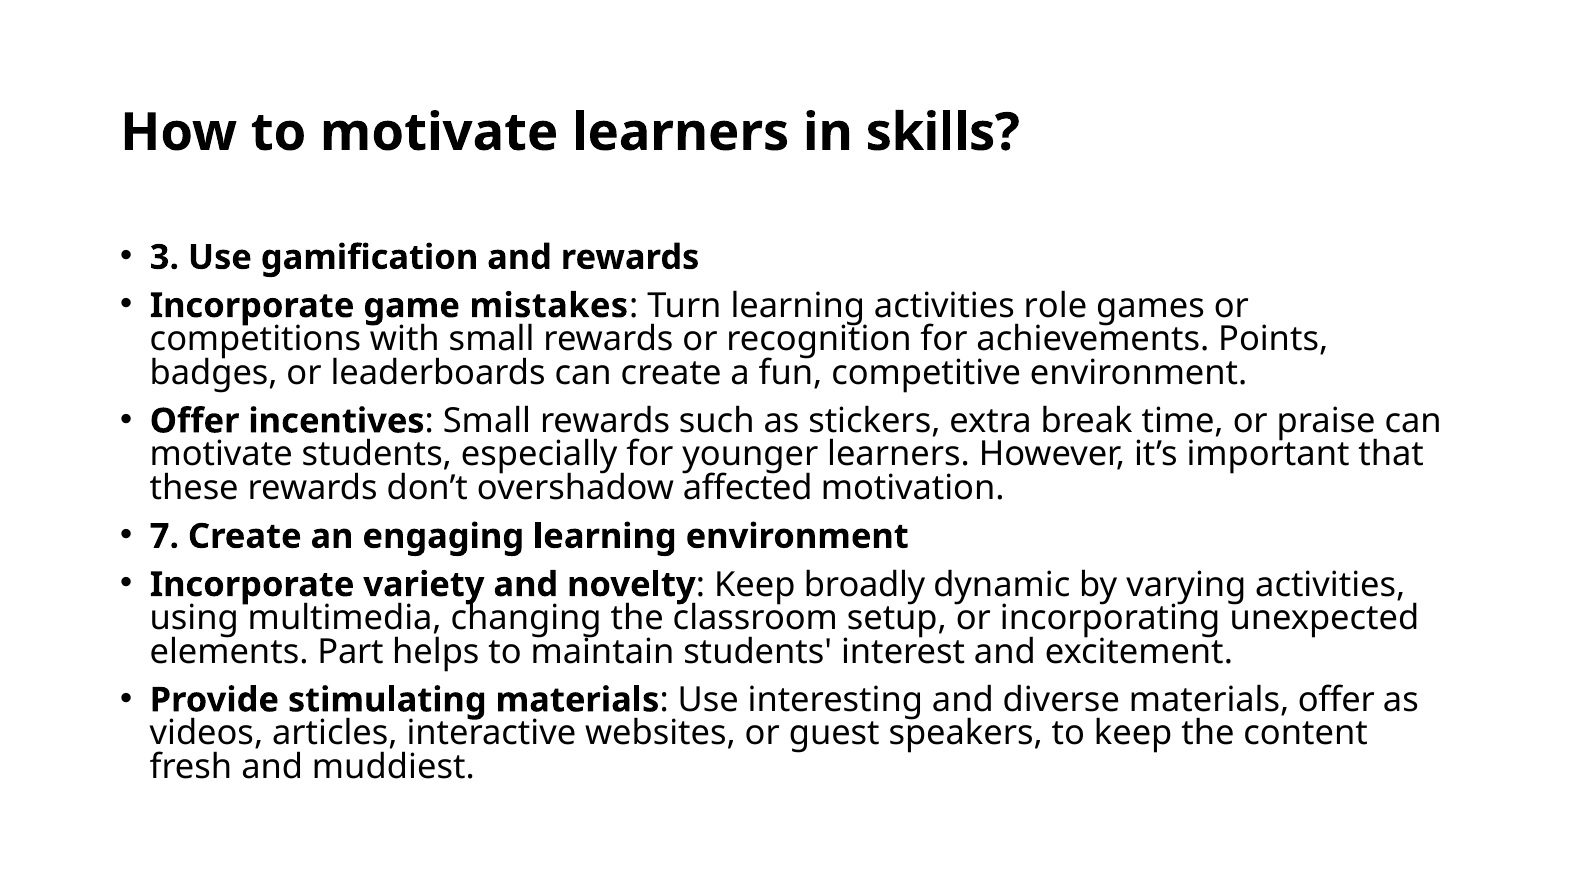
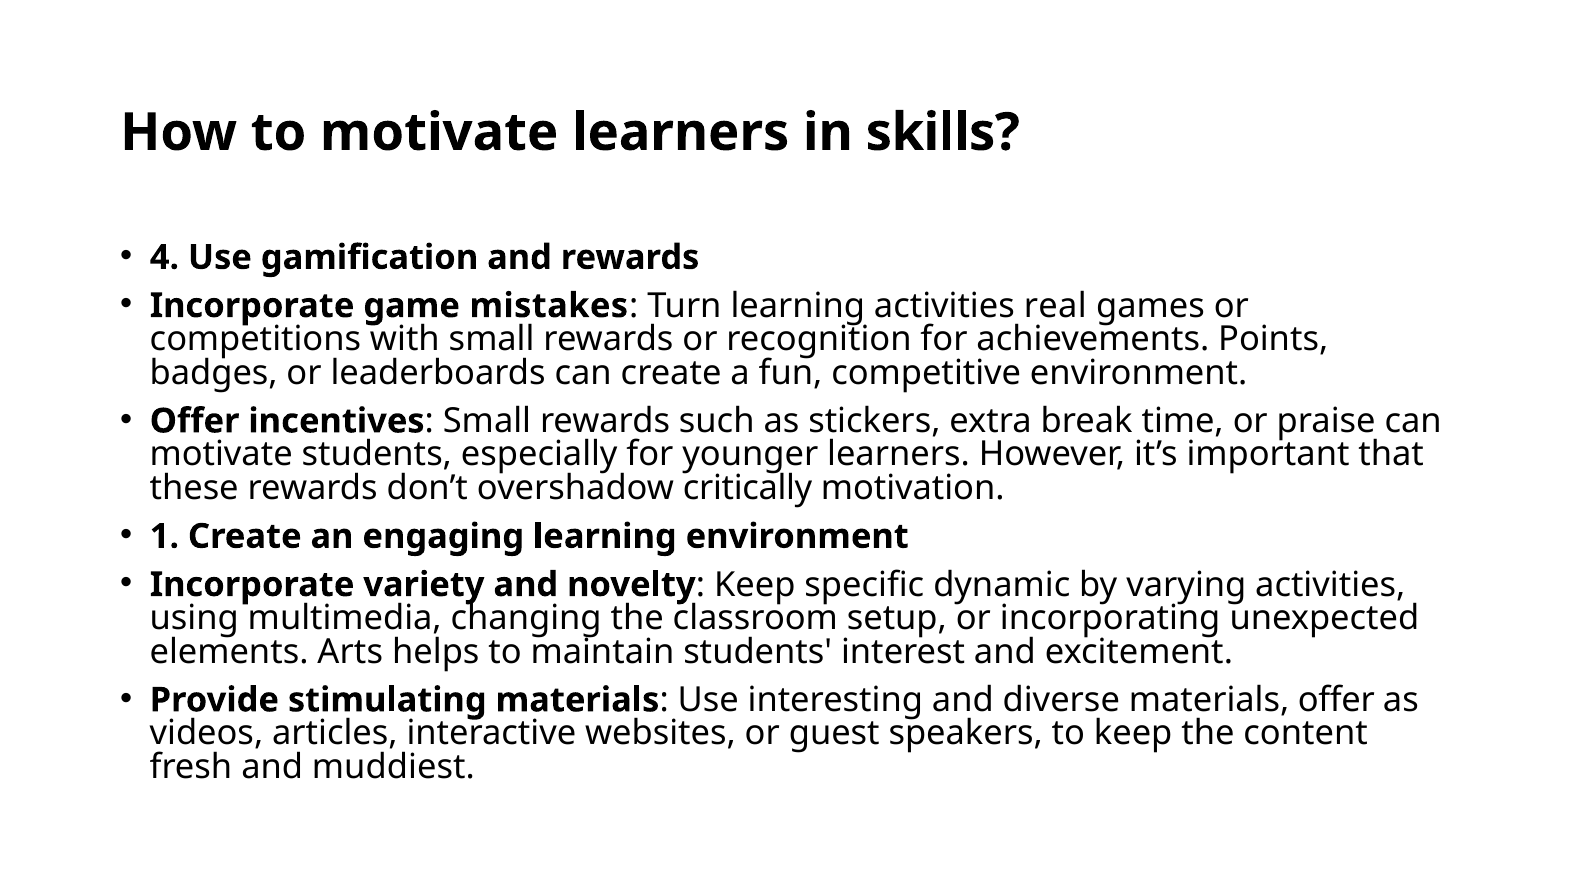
3: 3 -> 4 (164, 257)
role: role -> real (1055, 306)
affected: affected -> critically (748, 488)
7: 7 -> 1 (164, 536)
broadly: broadly -> specific (864, 584)
Part: Part -> Arts (350, 651)
